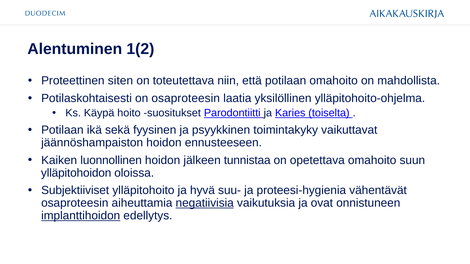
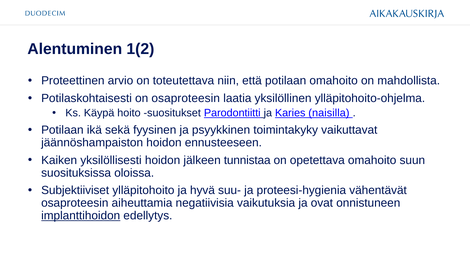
siten: siten -> arvio (120, 81)
toiselta: toiselta -> naisilla (329, 113)
luonnollinen: luonnollinen -> yksilöllisesti (111, 160)
ylläpitohoidon: ylläpitohoidon -> suosituksissa (76, 173)
negatiivisia underline: present -> none (205, 203)
